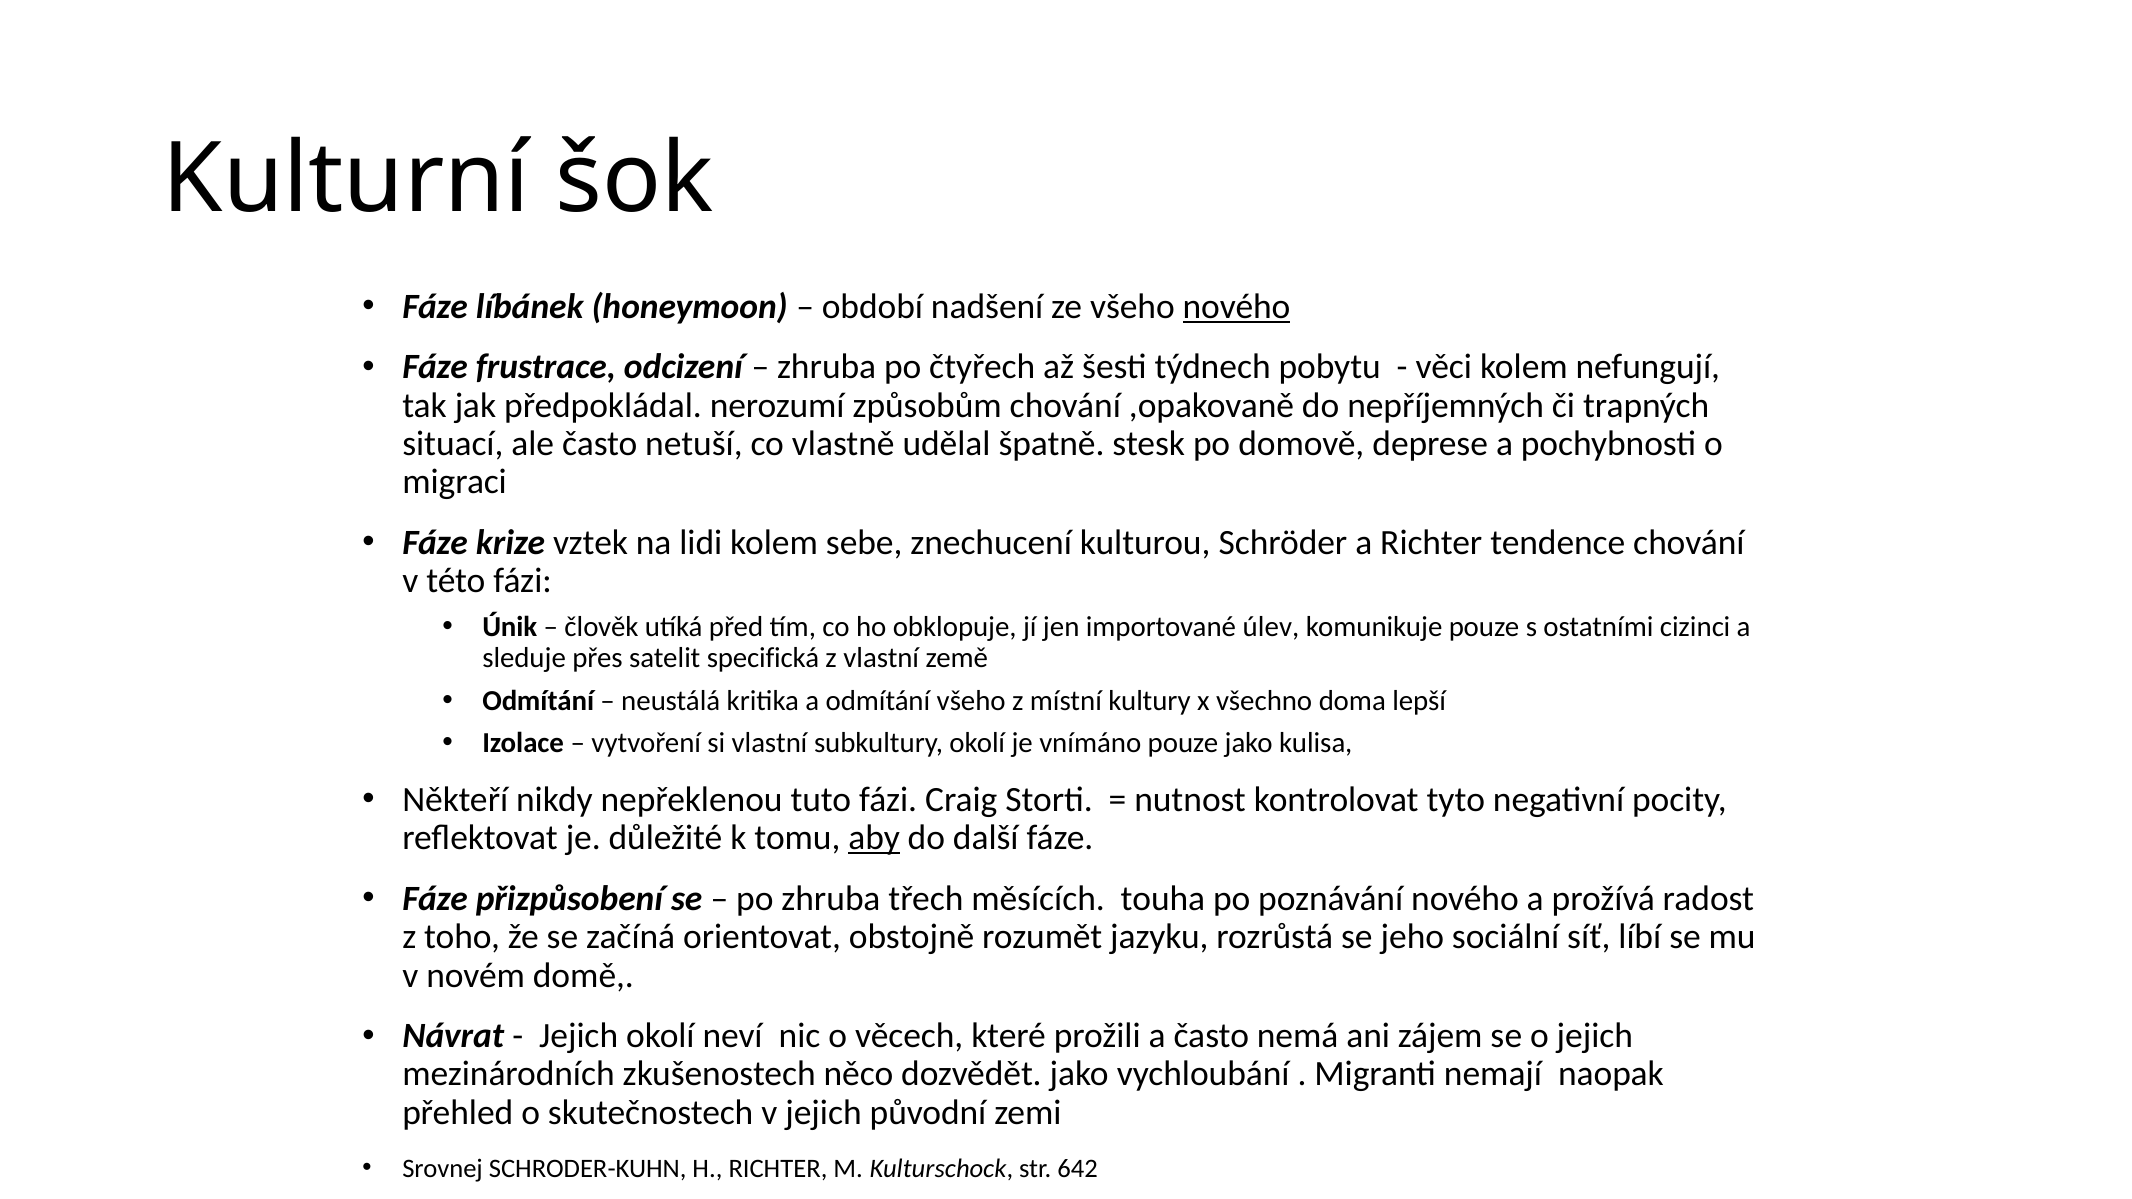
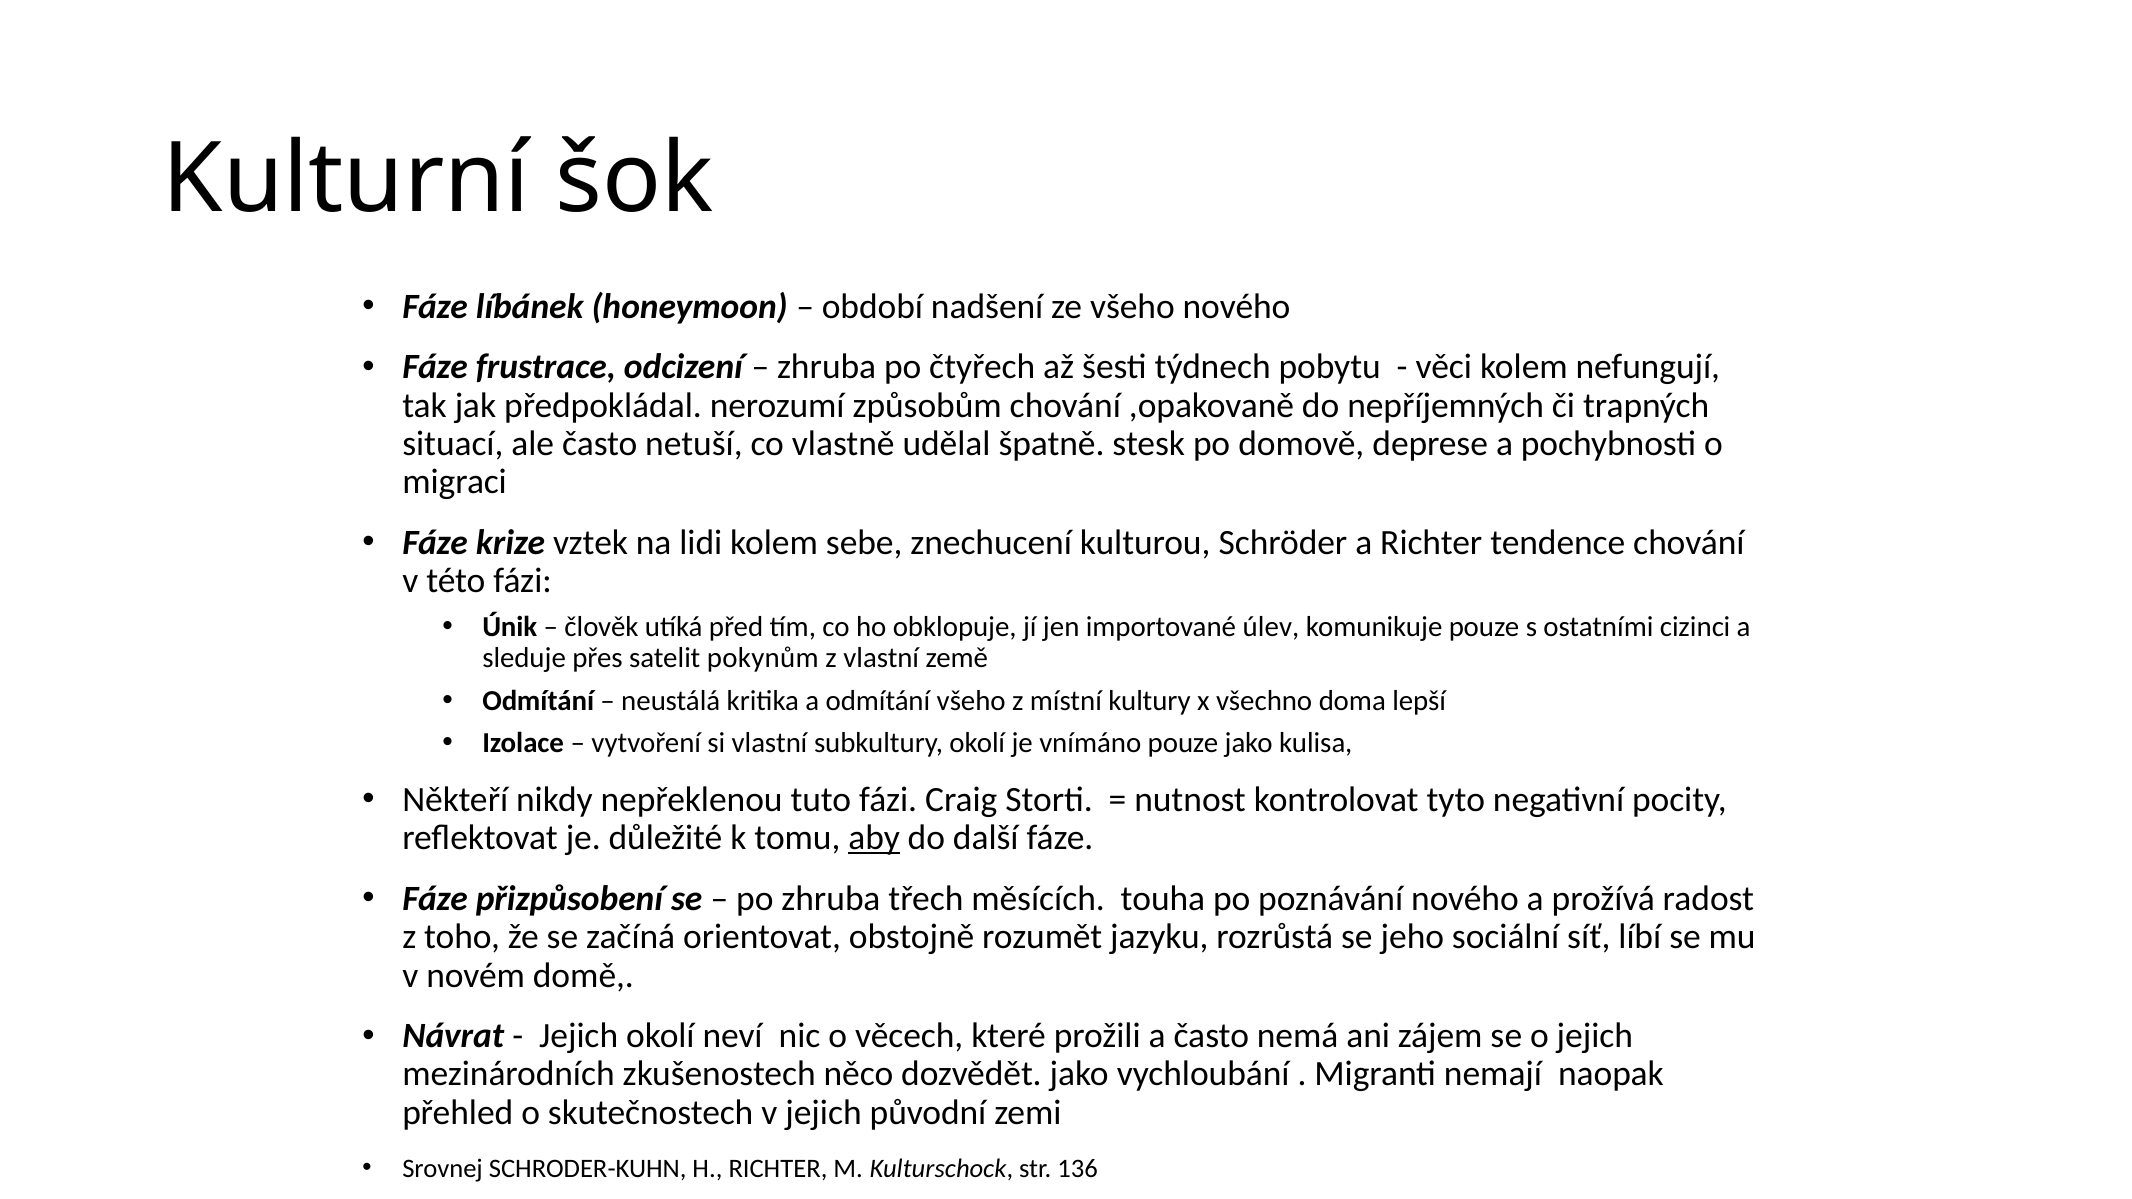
nového underline: present -> none (1237, 307)
specifická: specifická -> pokynům (763, 658)
642: 642 -> 136 (1078, 1169)
